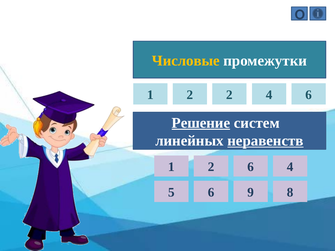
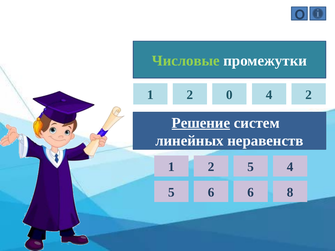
Числовые colour: yellow -> light green (186, 61)
2 2: 2 -> 0 (229, 95)
4 6: 6 -> 2 (309, 95)
неравенств underline: present -> none (265, 141)
2 6: 6 -> 5 (251, 167)
6 9: 9 -> 6 (251, 192)
